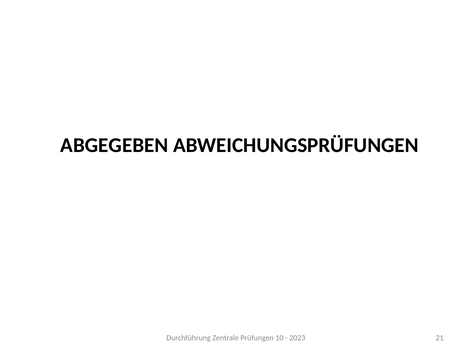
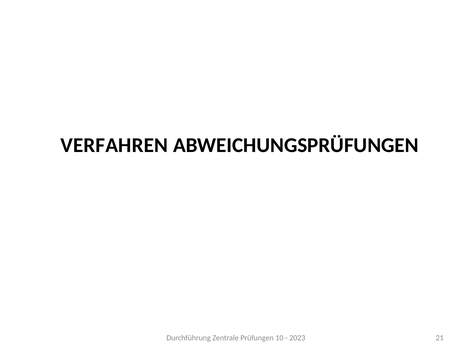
ABGEGEBEN: ABGEGEBEN -> VERFAHREN (114, 145)
